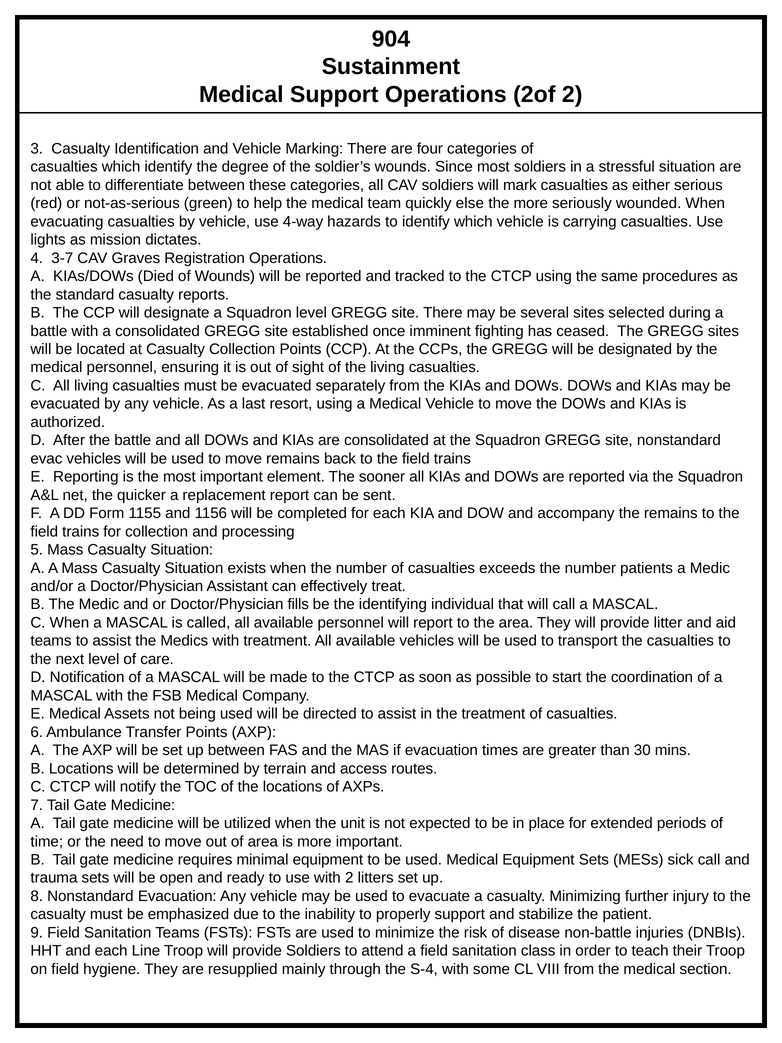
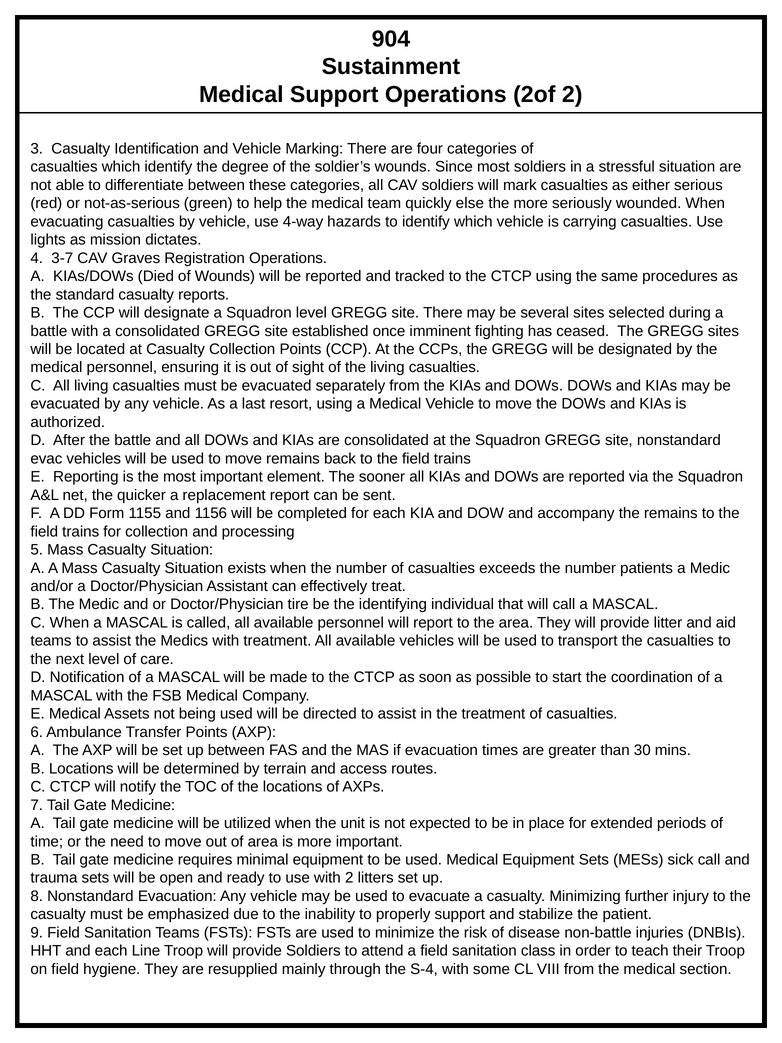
fills: fills -> tire (298, 604)
